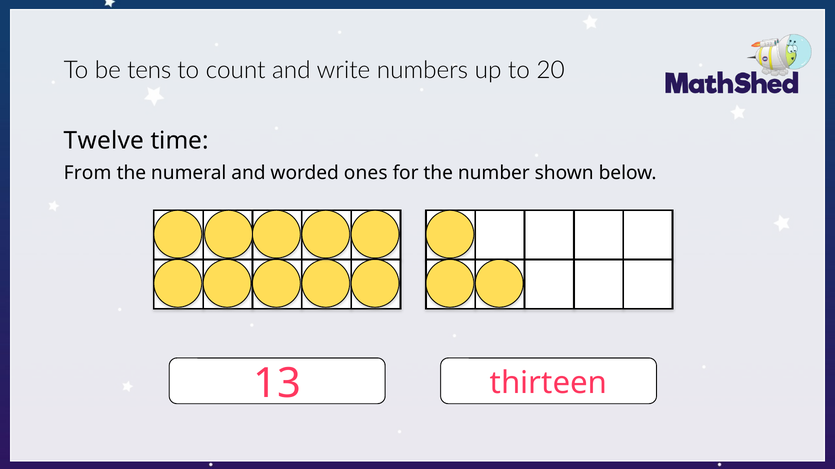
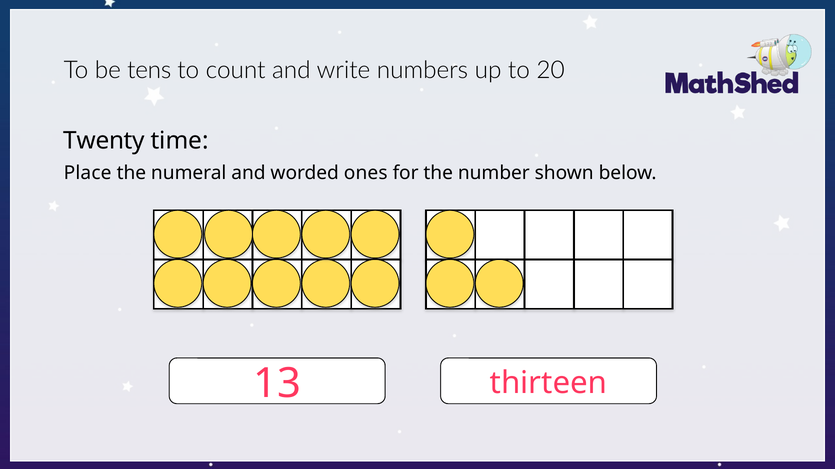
Twelve: Twelve -> Twenty (104, 141)
From: From -> Place (88, 173)
